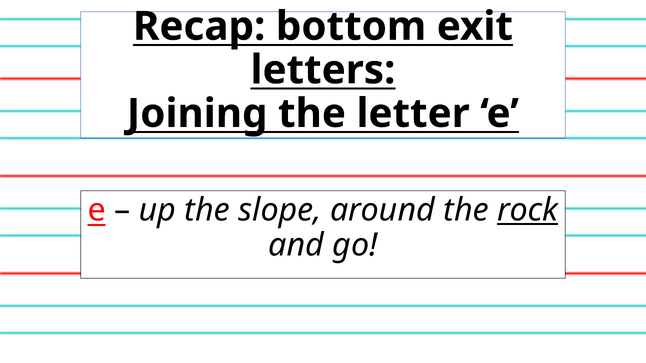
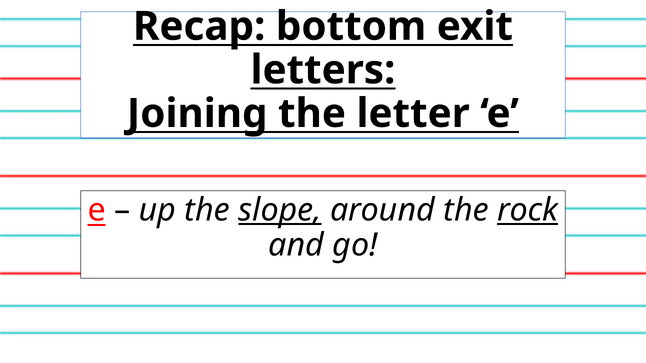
slope underline: none -> present (280, 211)
